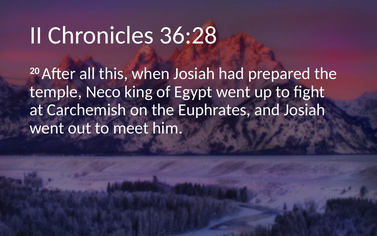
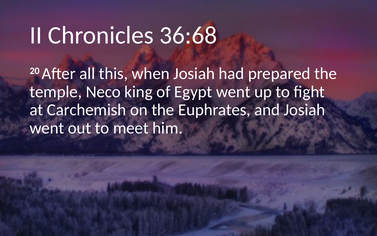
36:28: 36:28 -> 36:68 (188, 35)
